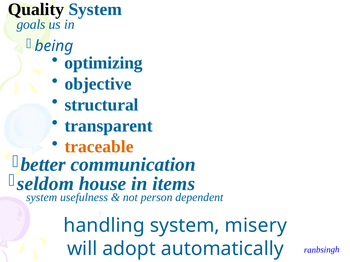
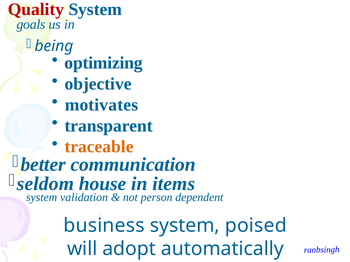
Quality colour: black -> red (36, 9)
structural: structural -> motivates (101, 105)
usefulness: usefulness -> validation (84, 198)
handling: handling -> business (104, 226)
misery: misery -> poised (256, 226)
